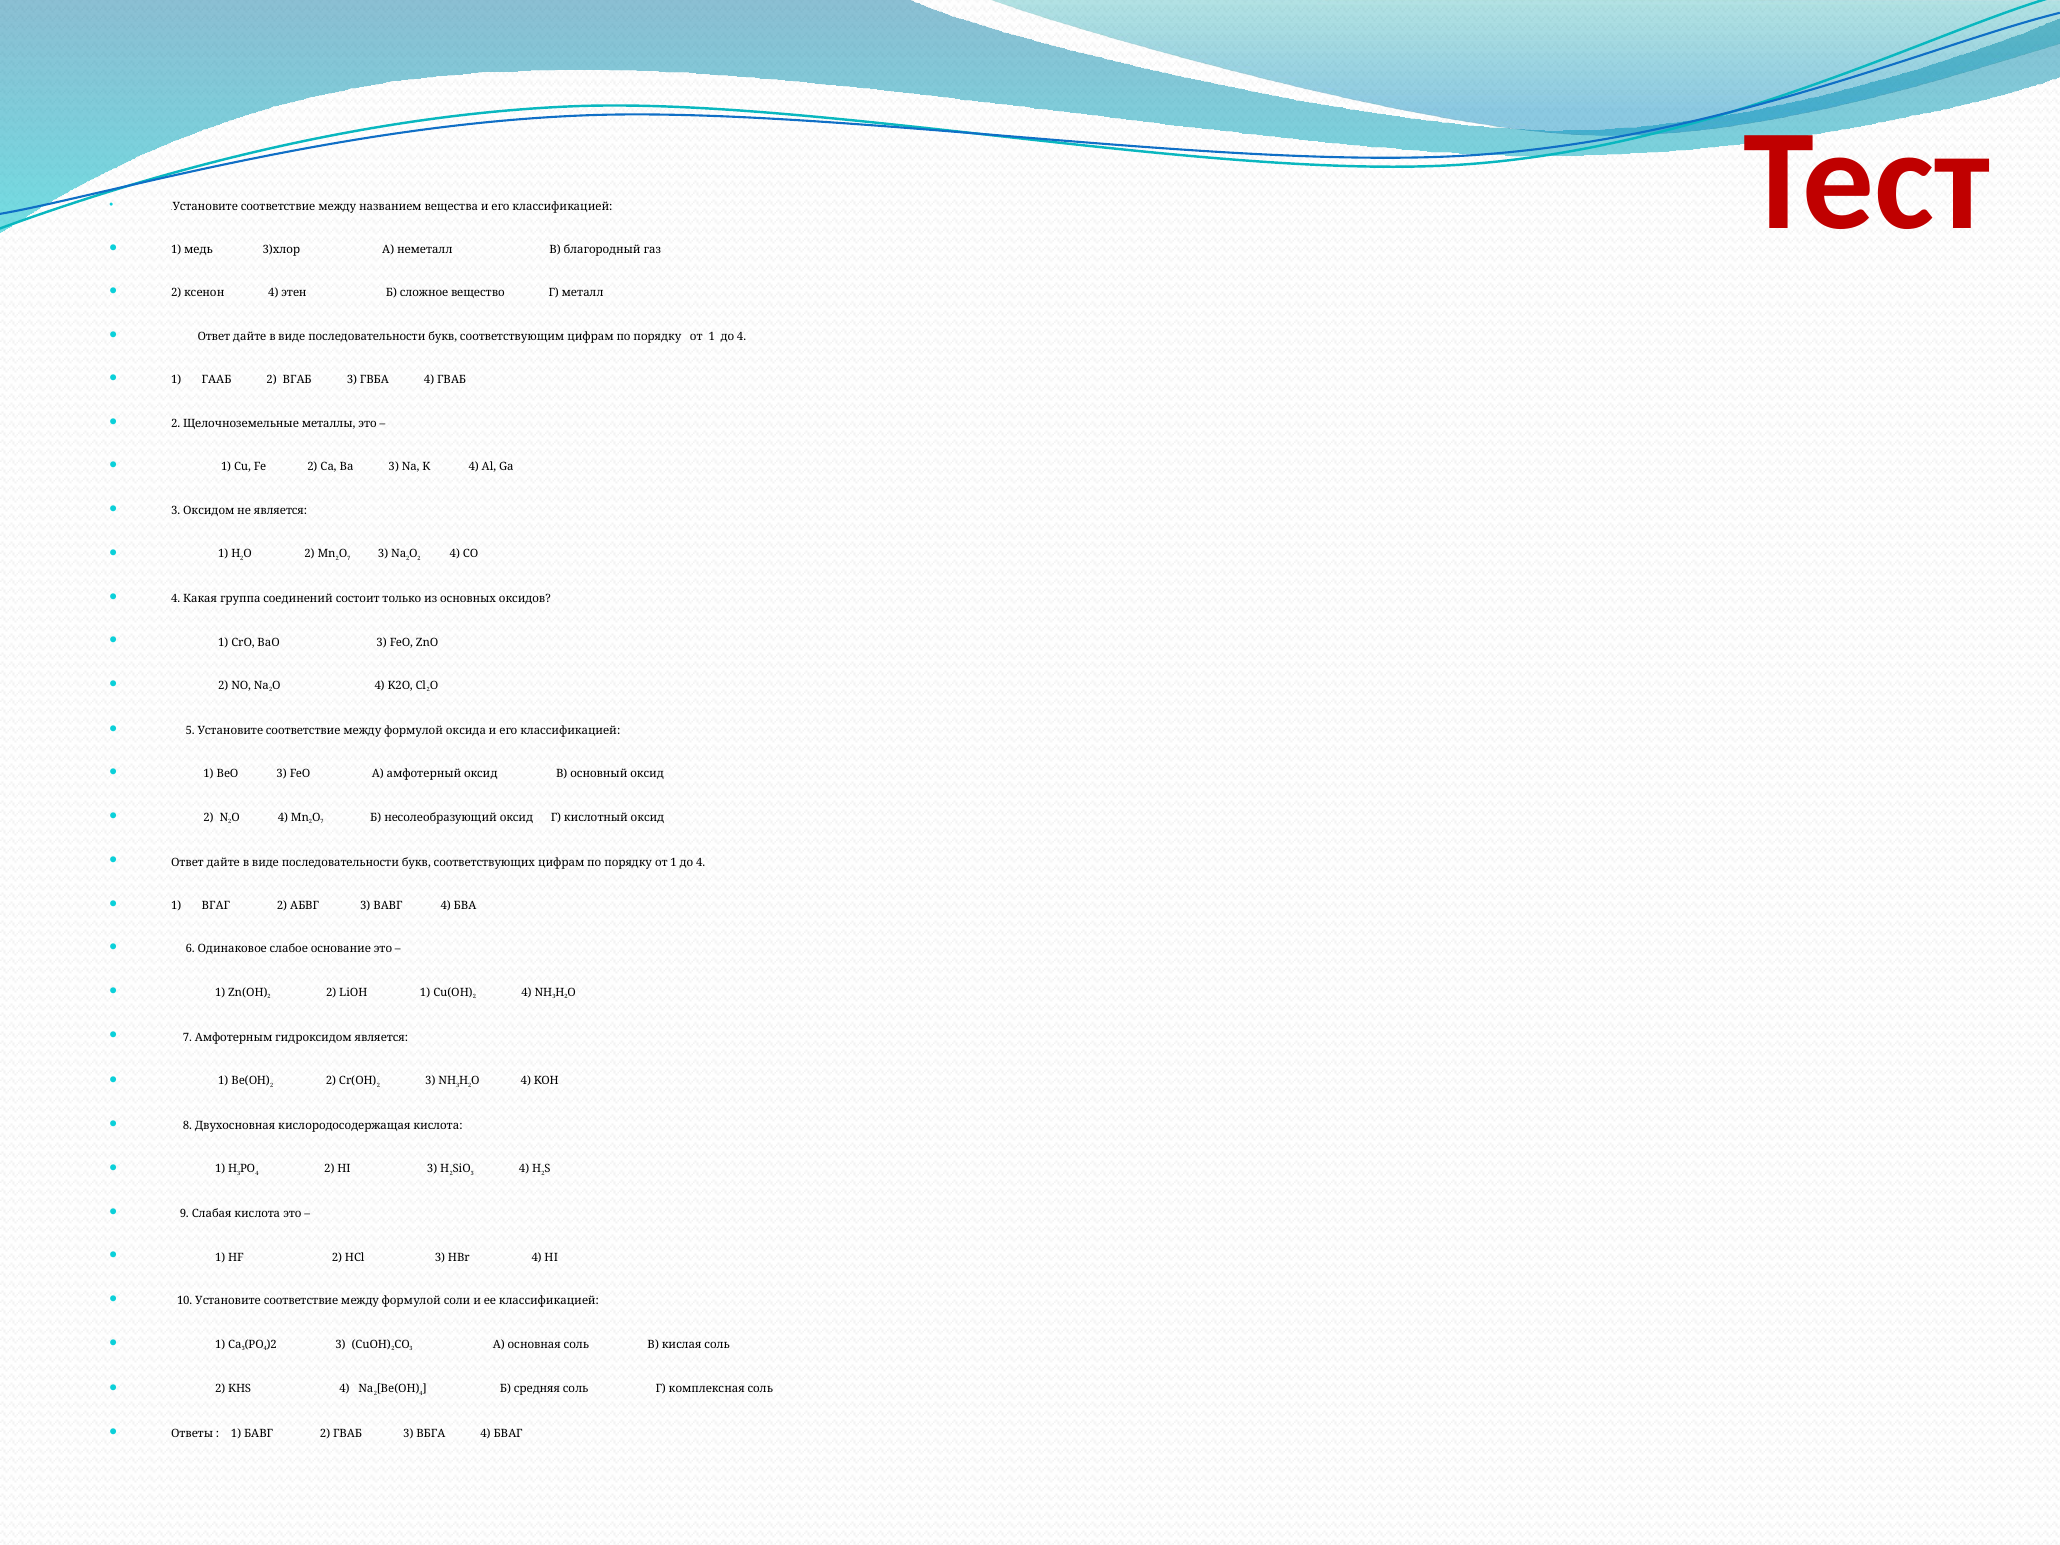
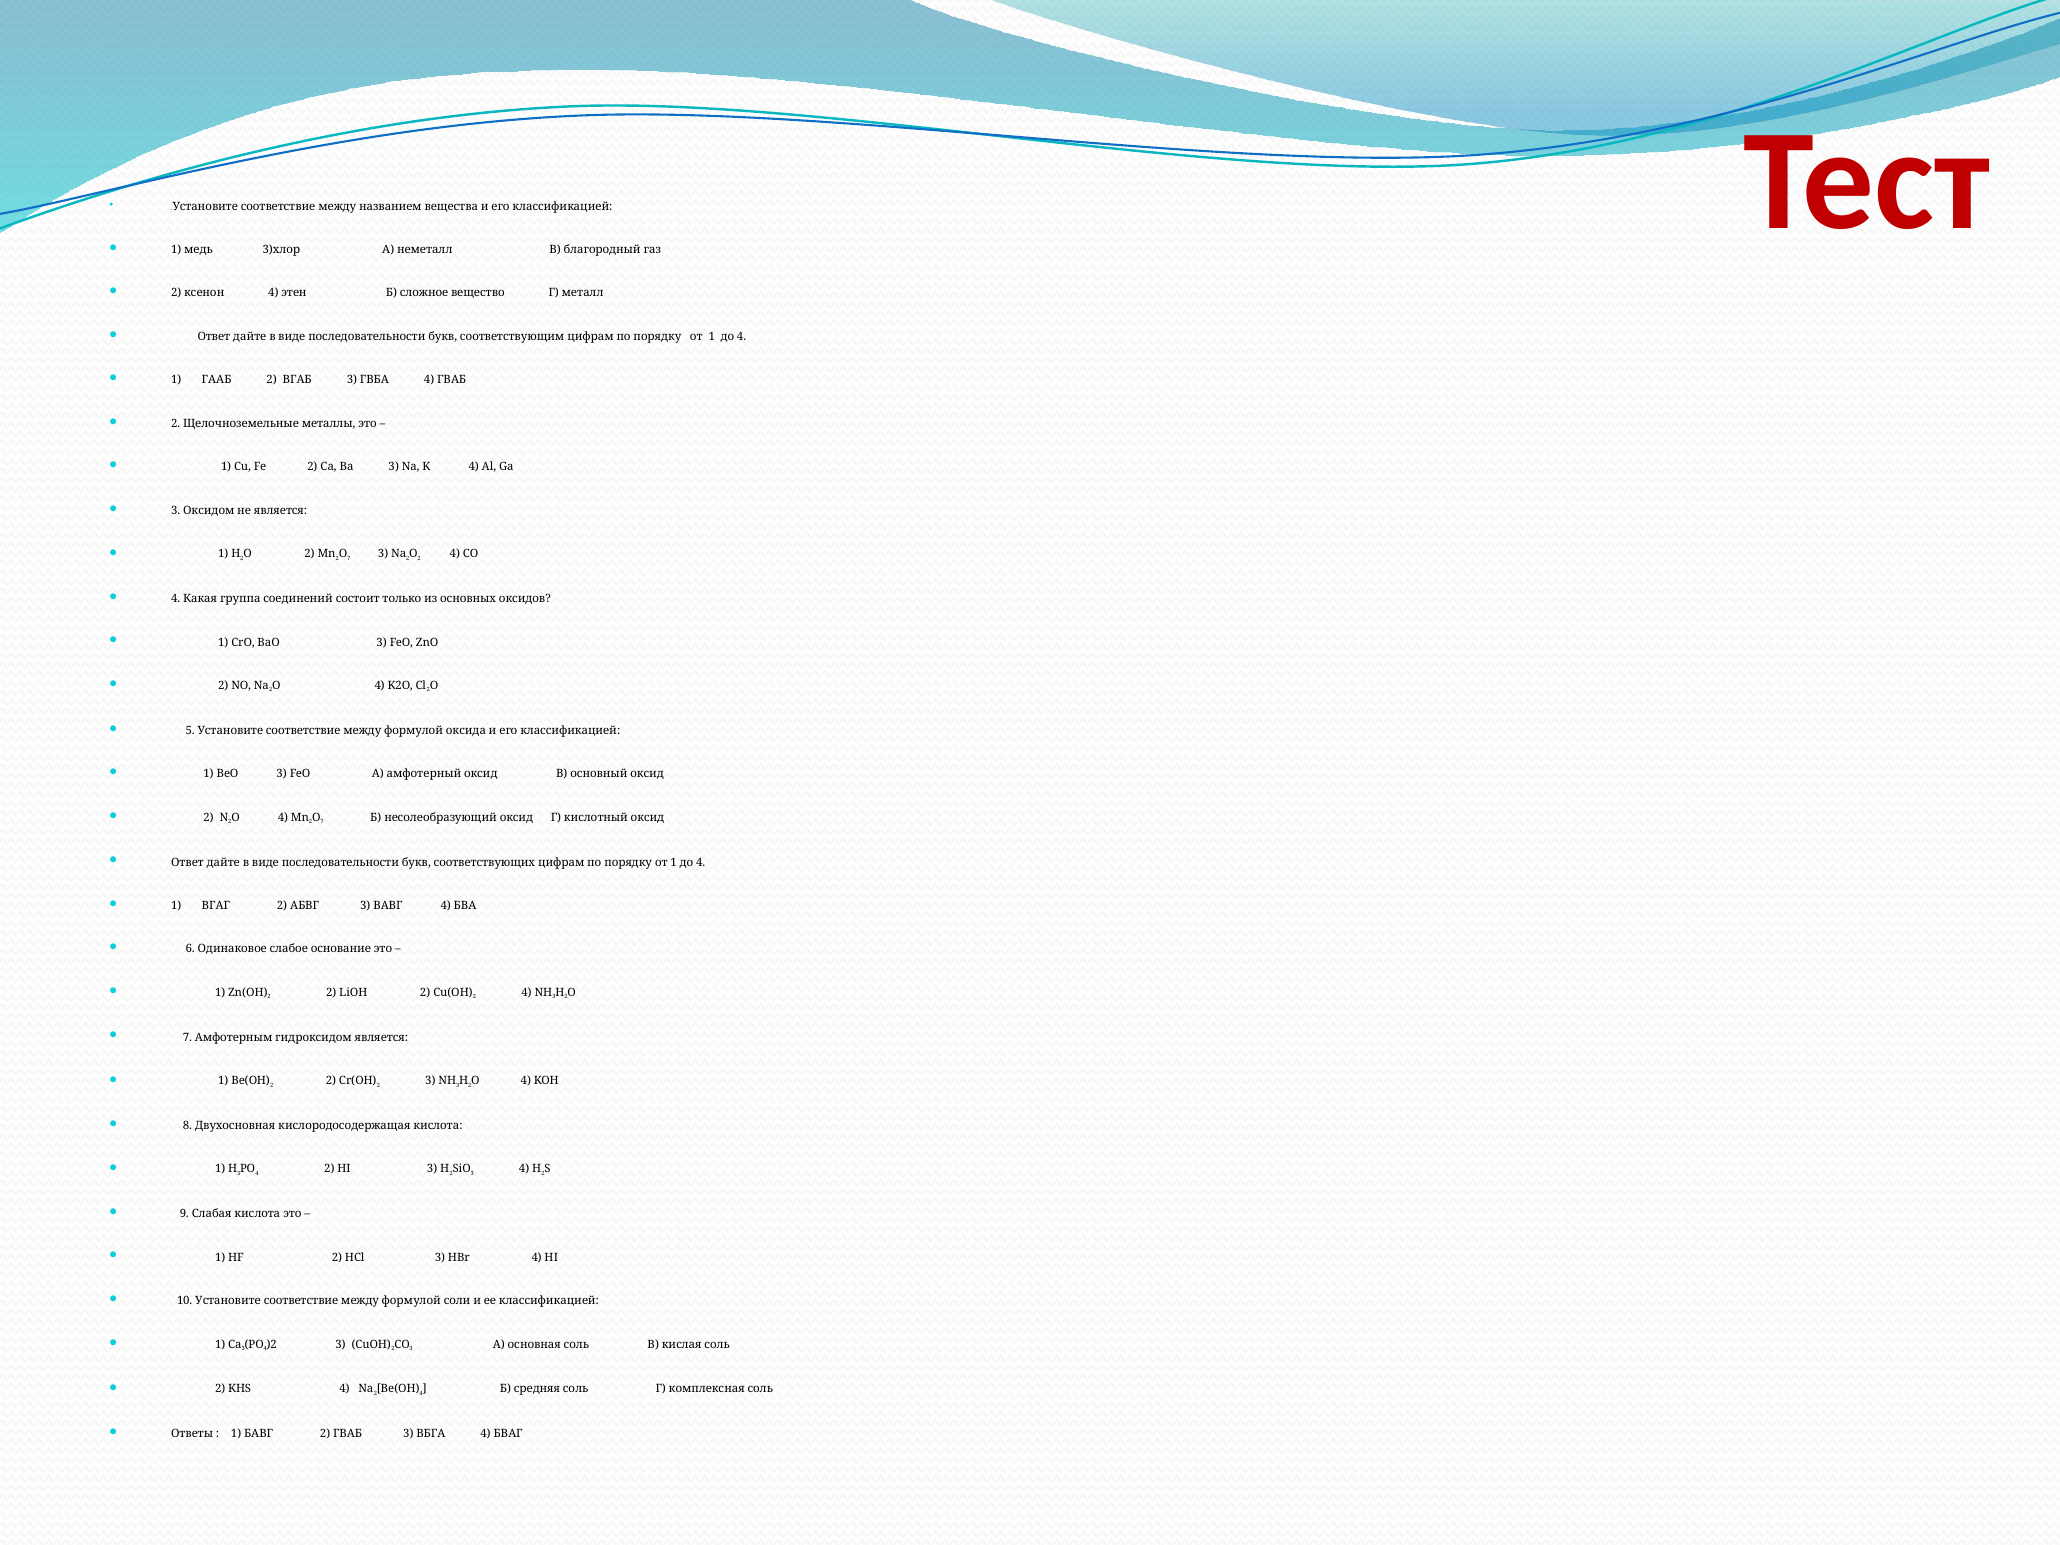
LiOH 1: 1 -> 2 (425, 993)
